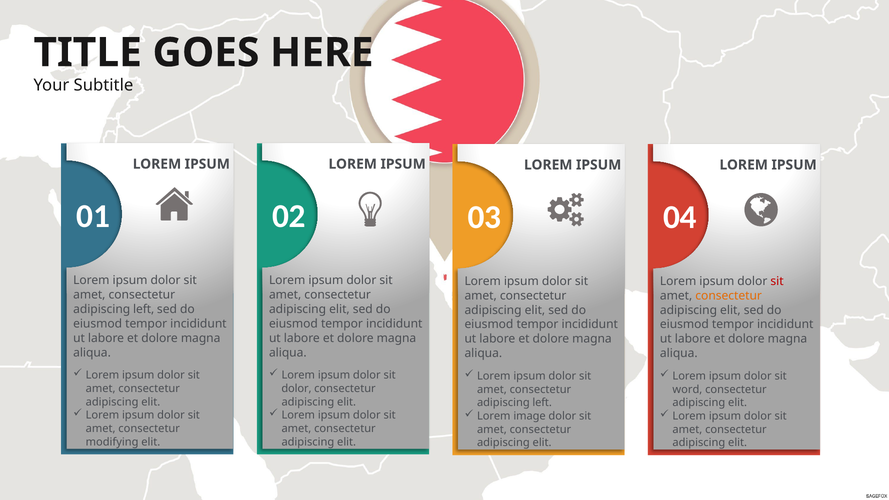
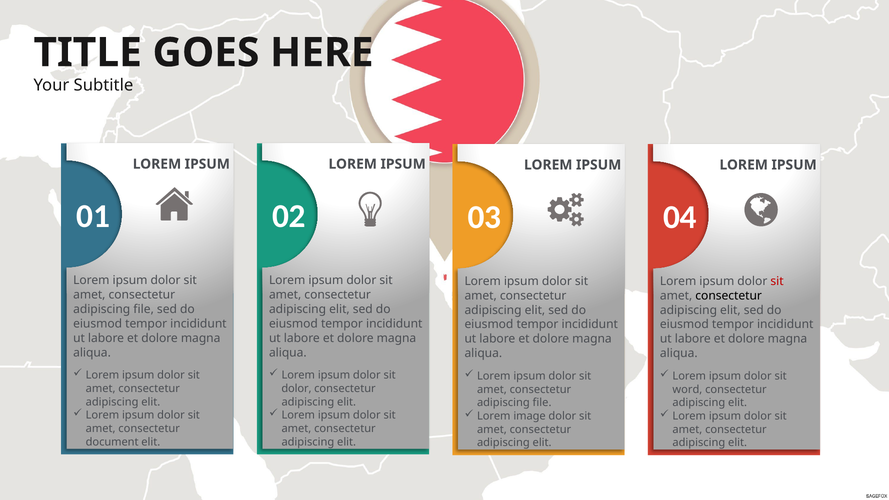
consectetur colour: orange -> black (729, 296)
left: left -> file (144, 309)
left: left -> file (542, 403)
modifying: modifying -> document (112, 442)
